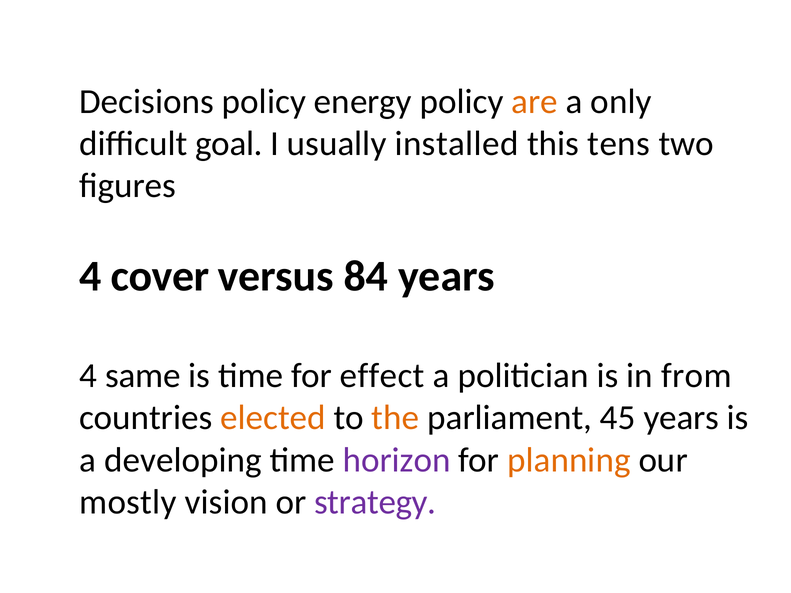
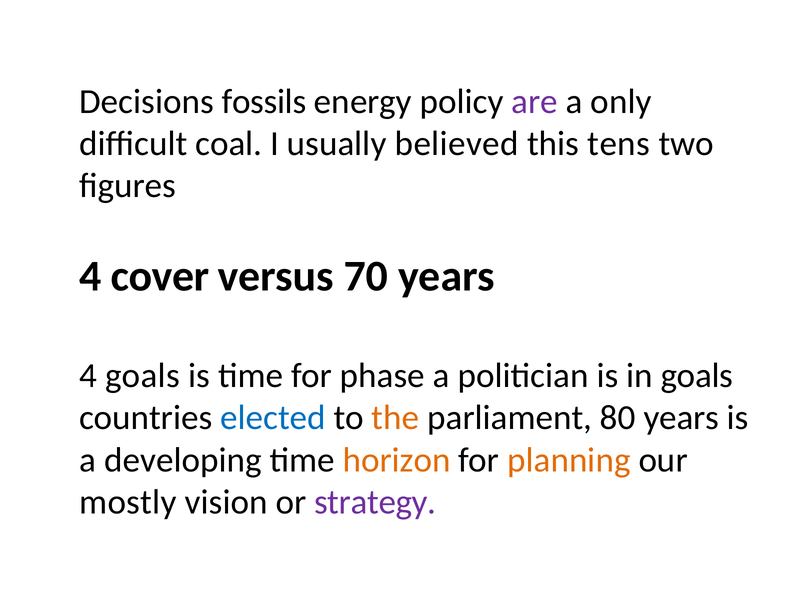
Decisions policy: policy -> fossils (264, 102)
are colour: orange -> purple (535, 102)
goal: goal -> coal (229, 144)
installed: installed -> believed (457, 144)
84: 84 -> 70 (366, 276)
4 same: same -> goals (142, 376)
effect: effect -> phase (382, 376)
in from: from -> goals (697, 376)
elected colour: orange -> blue (273, 418)
45: 45 -> 80 (618, 418)
horizon colour: purple -> orange (397, 460)
